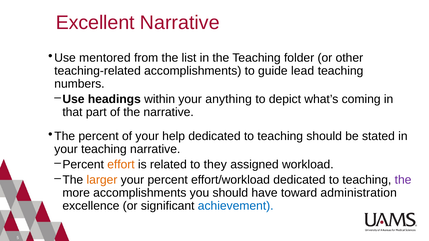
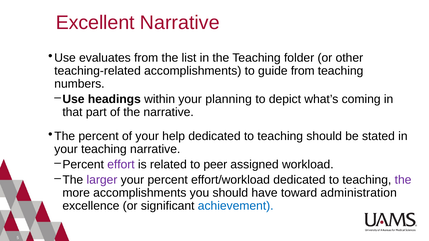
mentored: mentored -> evaluates (105, 58)
guide lead: lead -> from (303, 71)
anything: anything -> planning (229, 99)
effort colour: orange -> purple (121, 165)
they: they -> peer (215, 165)
larger colour: orange -> purple (102, 180)
